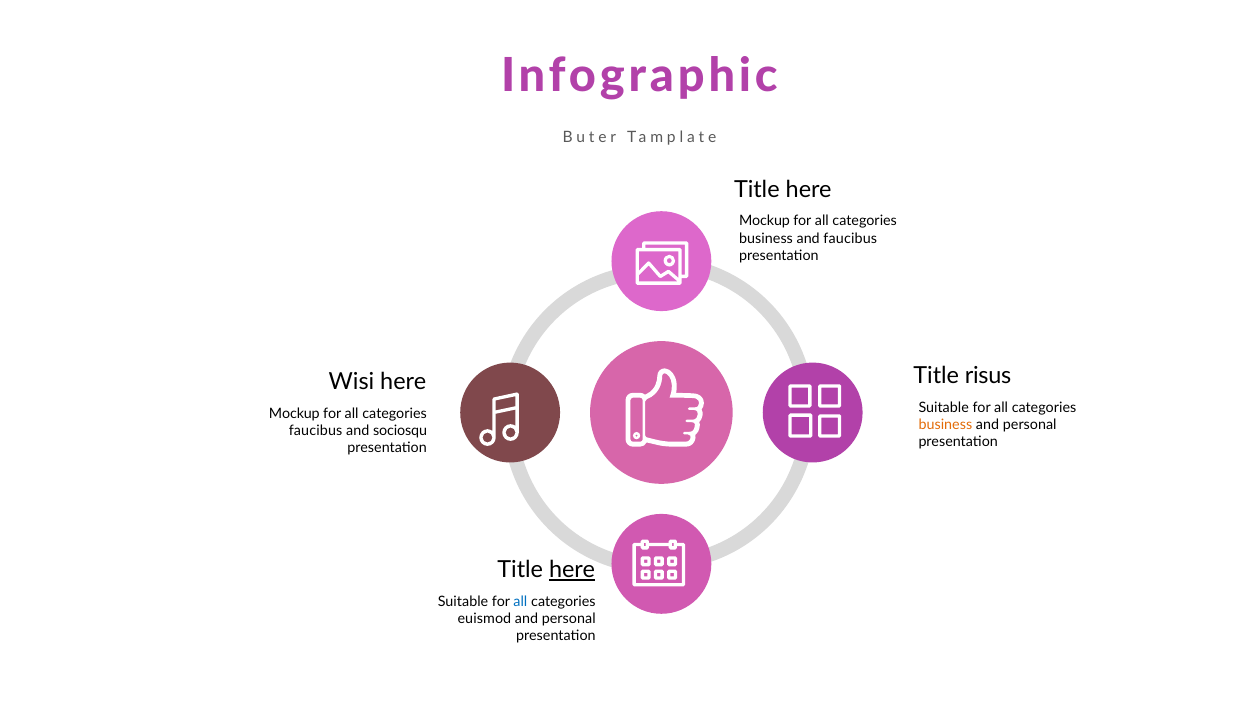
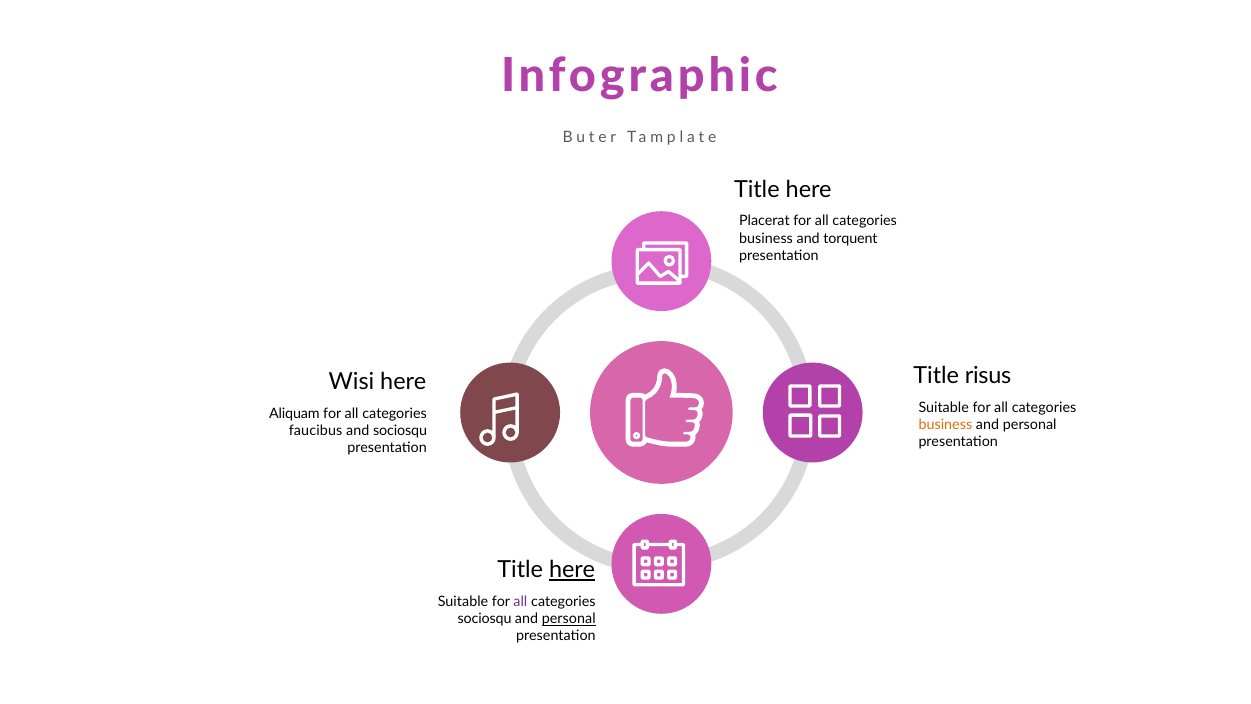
Mockup: Mockup -> Placerat (764, 221)
and faucibus: faucibus -> torquent (850, 238)
Mockup: Mockup -> Aliquam (294, 413)
all colour: blue -> purple (520, 601)
euismod: euismod -> sociosqu (485, 619)
personal underline: none -> present (569, 619)
